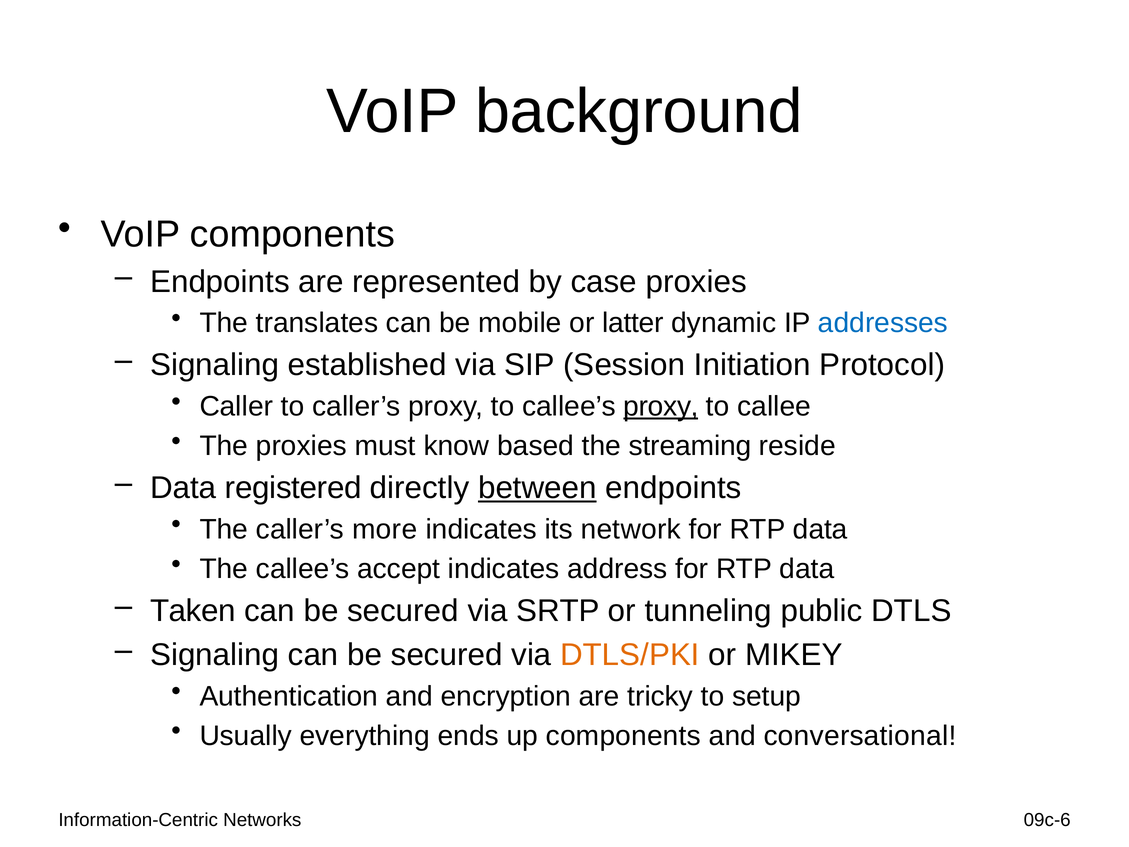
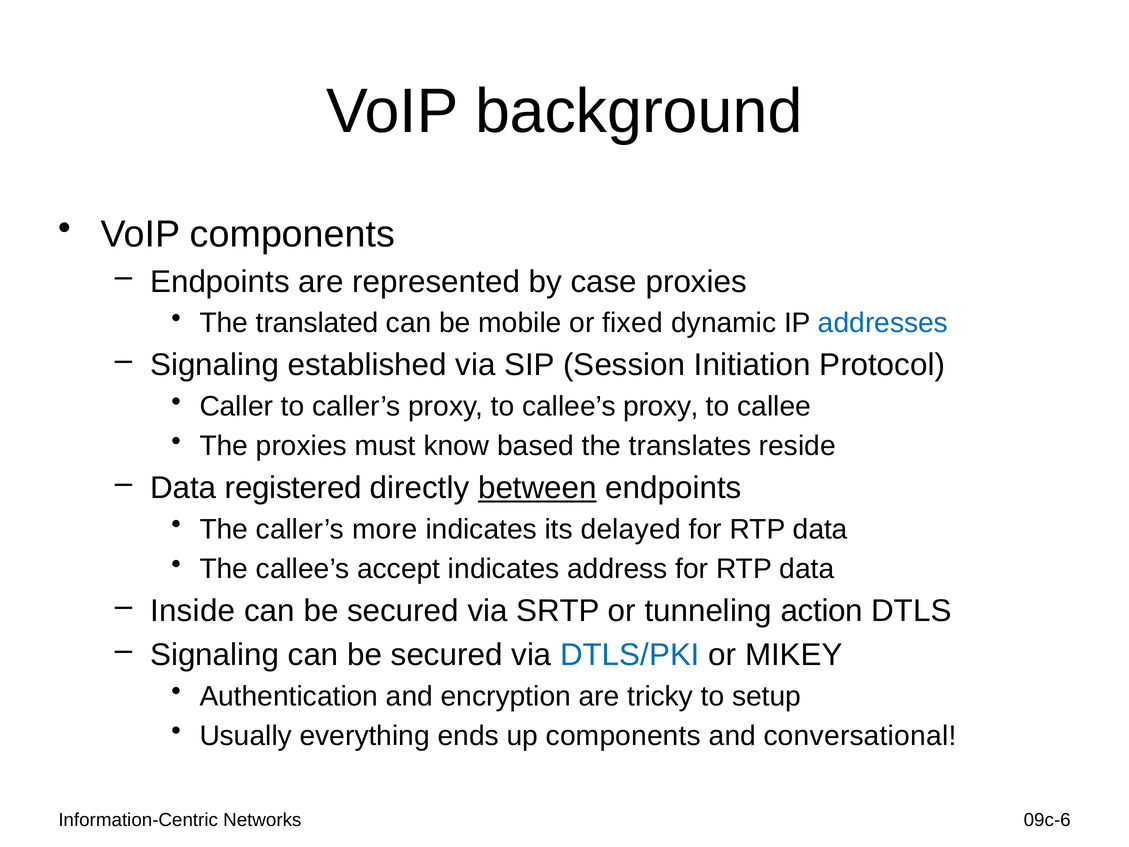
translates: translates -> translated (317, 323)
latter: latter -> fixed (633, 323)
proxy underline: present -> none (661, 406)
streaming: streaming -> translates (690, 446)
network: network -> delayed (631, 529)
Taken: Taken -> Inside (193, 611)
public: public -> action (822, 611)
DTLS/PKI colour: orange -> blue (630, 655)
